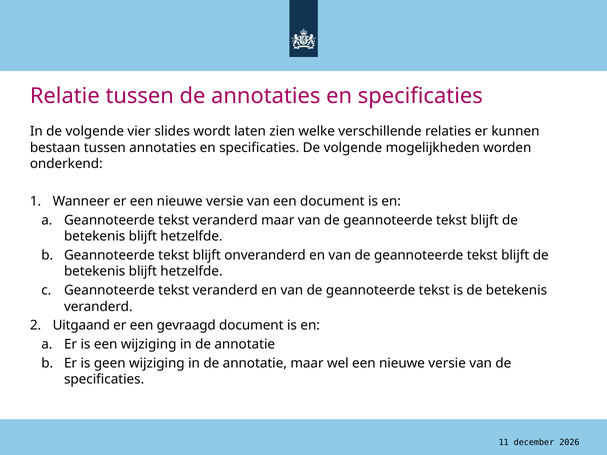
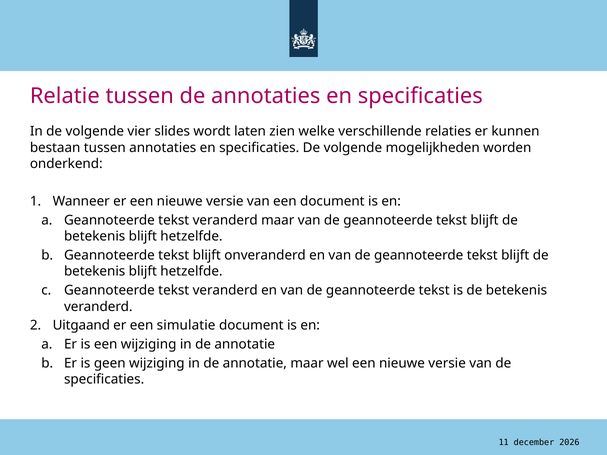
gevraagd: gevraagd -> simulatie (186, 326)
